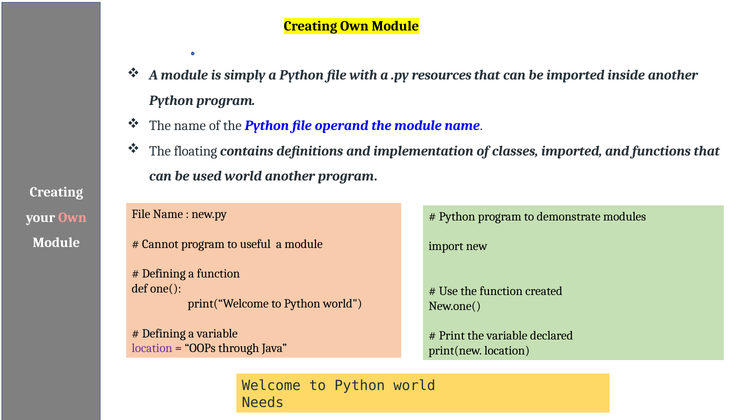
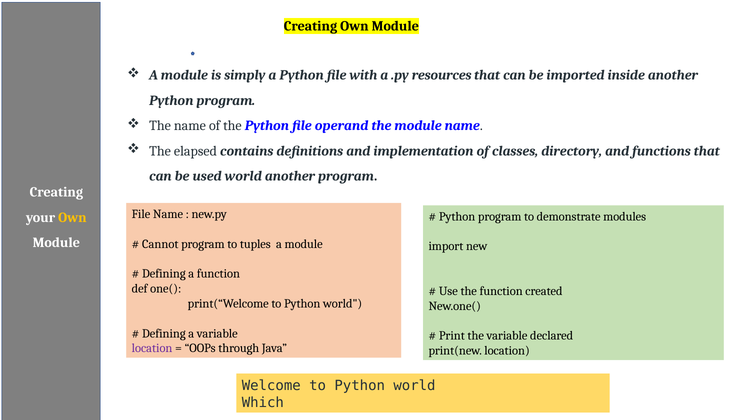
floating: floating -> elapsed (195, 151)
classes imported: imported -> directory (572, 151)
Own colour: pink -> yellow (72, 218)
useful: useful -> tuples (255, 244)
Needs: Needs -> Which (263, 403)
